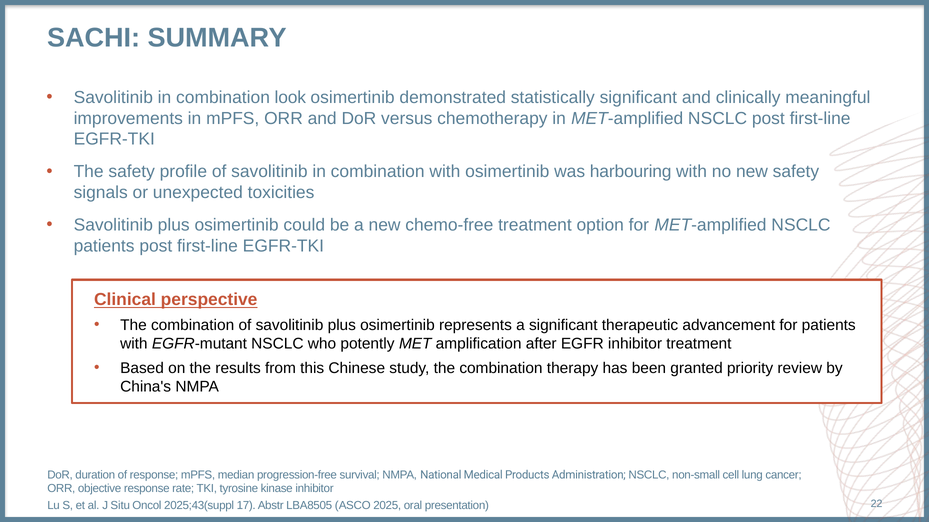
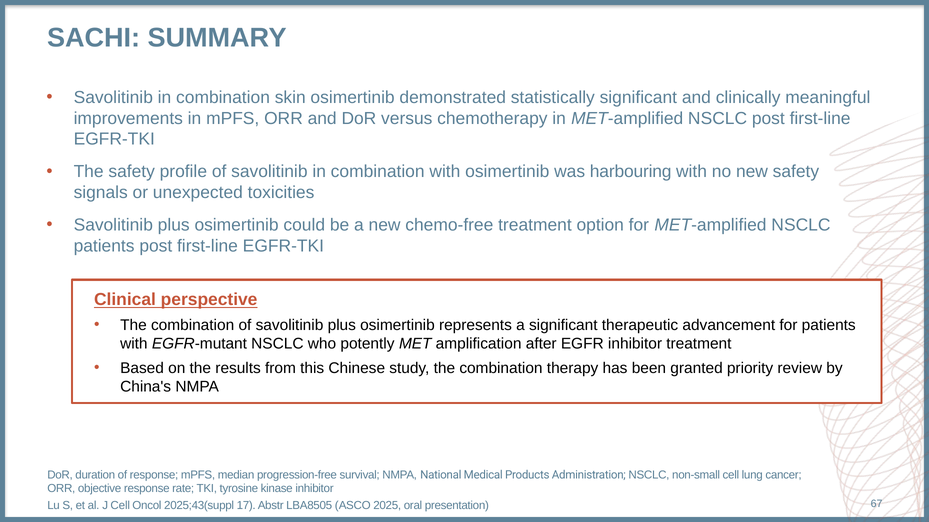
look: look -> skin (290, 98)
J Situ: Situ -> Cell (120, 506)
22: 22 -> 67 (877, 504)
